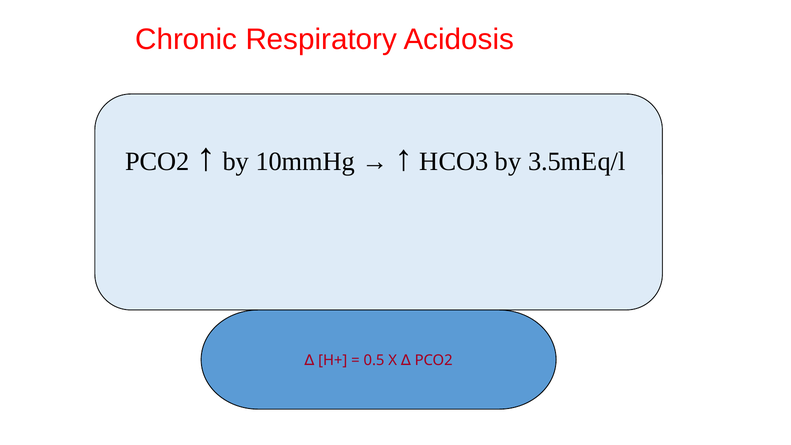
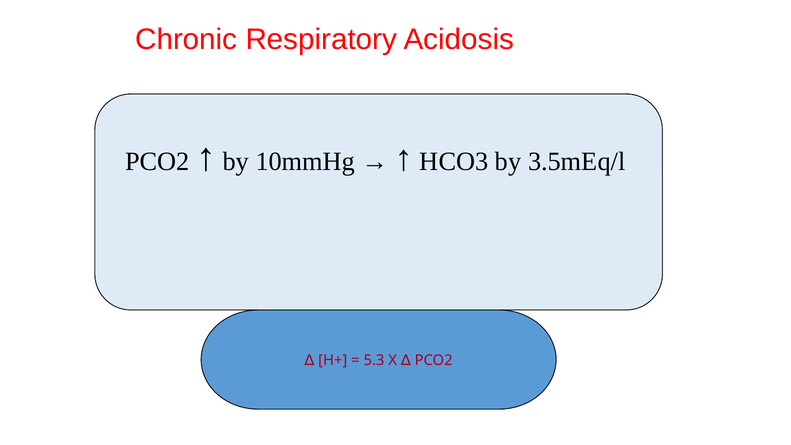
0.5: 0.5 -> 5.3 (374, 361)
